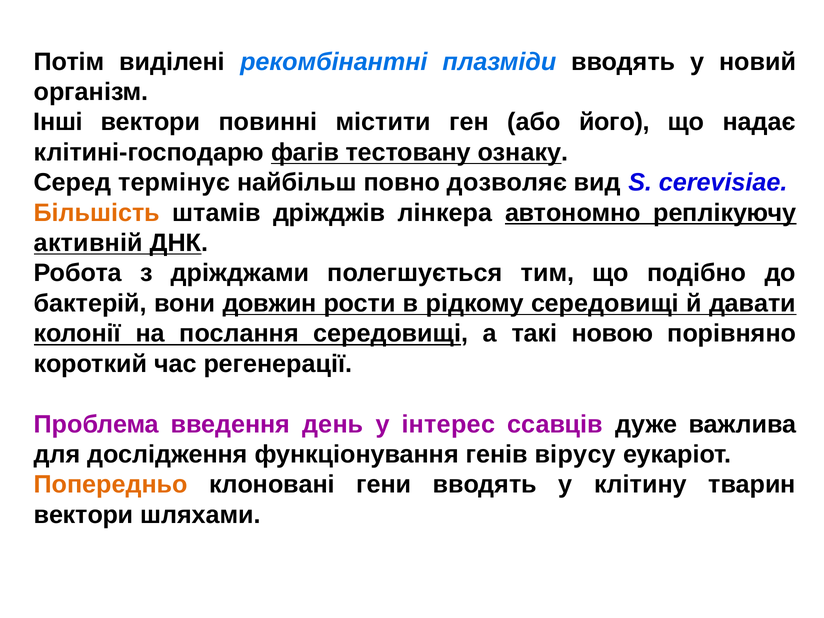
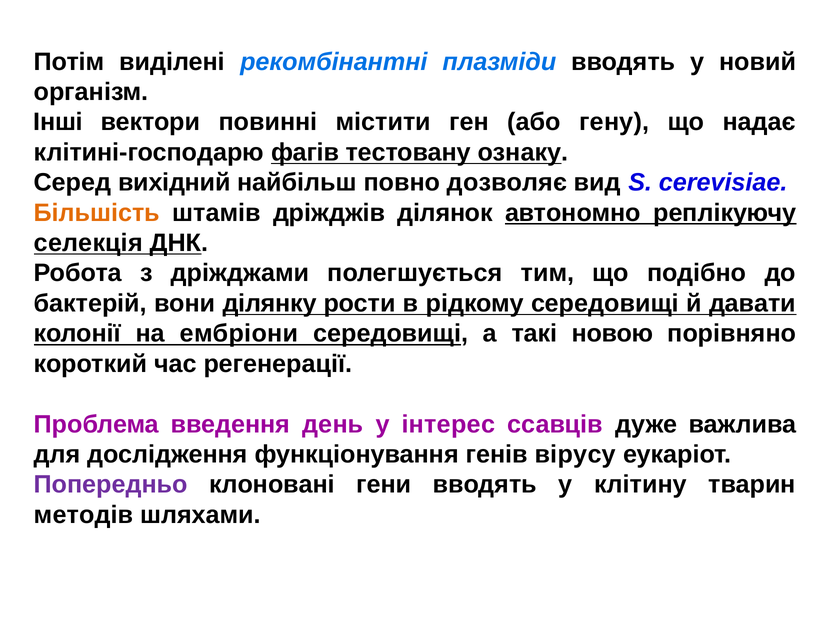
його: його -> гену (614, 122)
термінує: термінує -> вихідний (174, 183)
лінкера: лінкера -> ділянок (445, 213)
активній: активній -> селекція (88, 243)
довжин: довжин -> ділянку (270, 303)
послання: послання -> ембріони (239, 334)
Попередньо colour: orange -> purple (111, 485)
вектори: вектори -> методів (83, 515)
